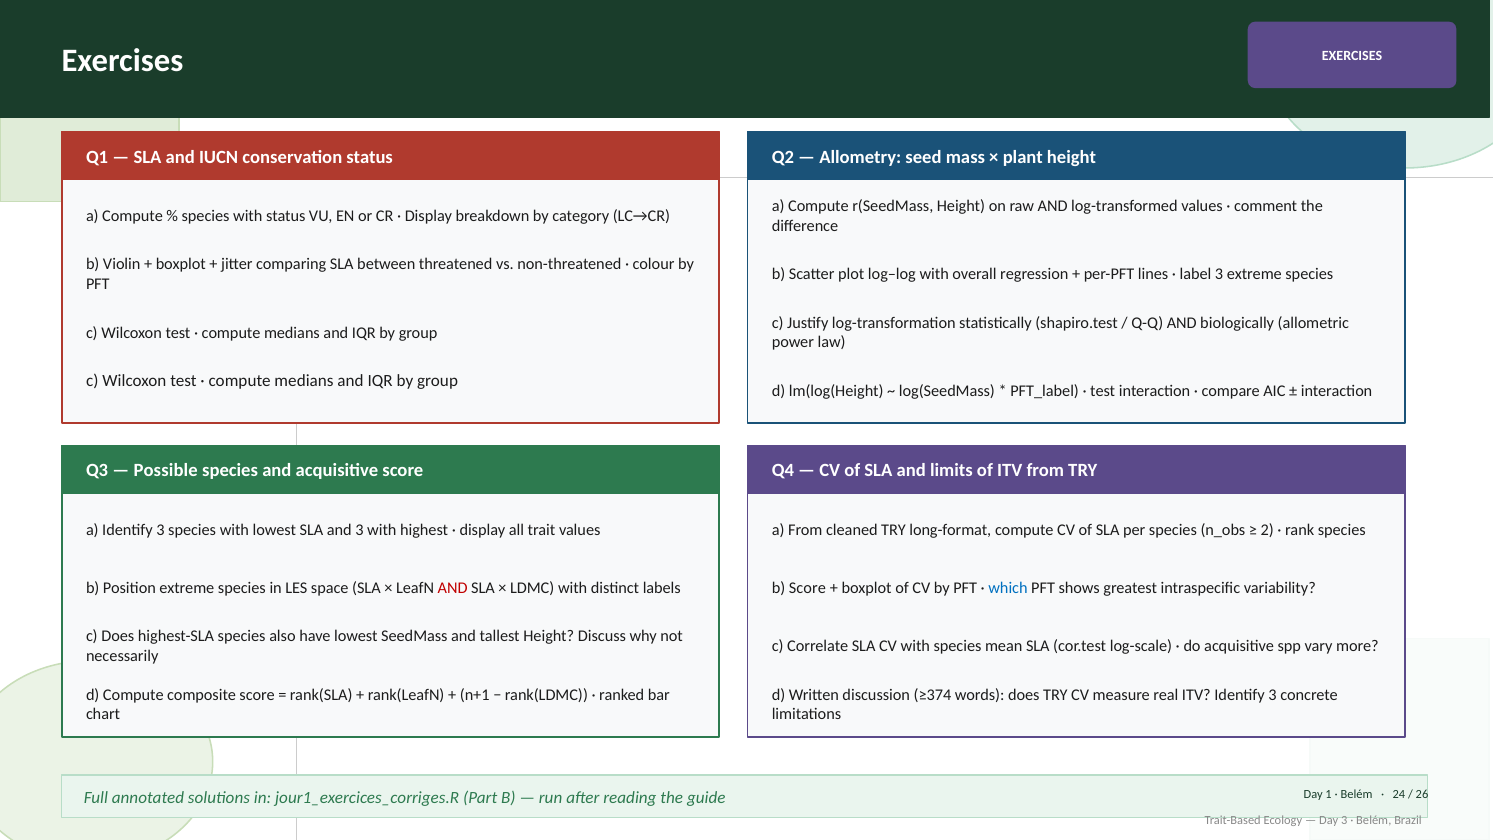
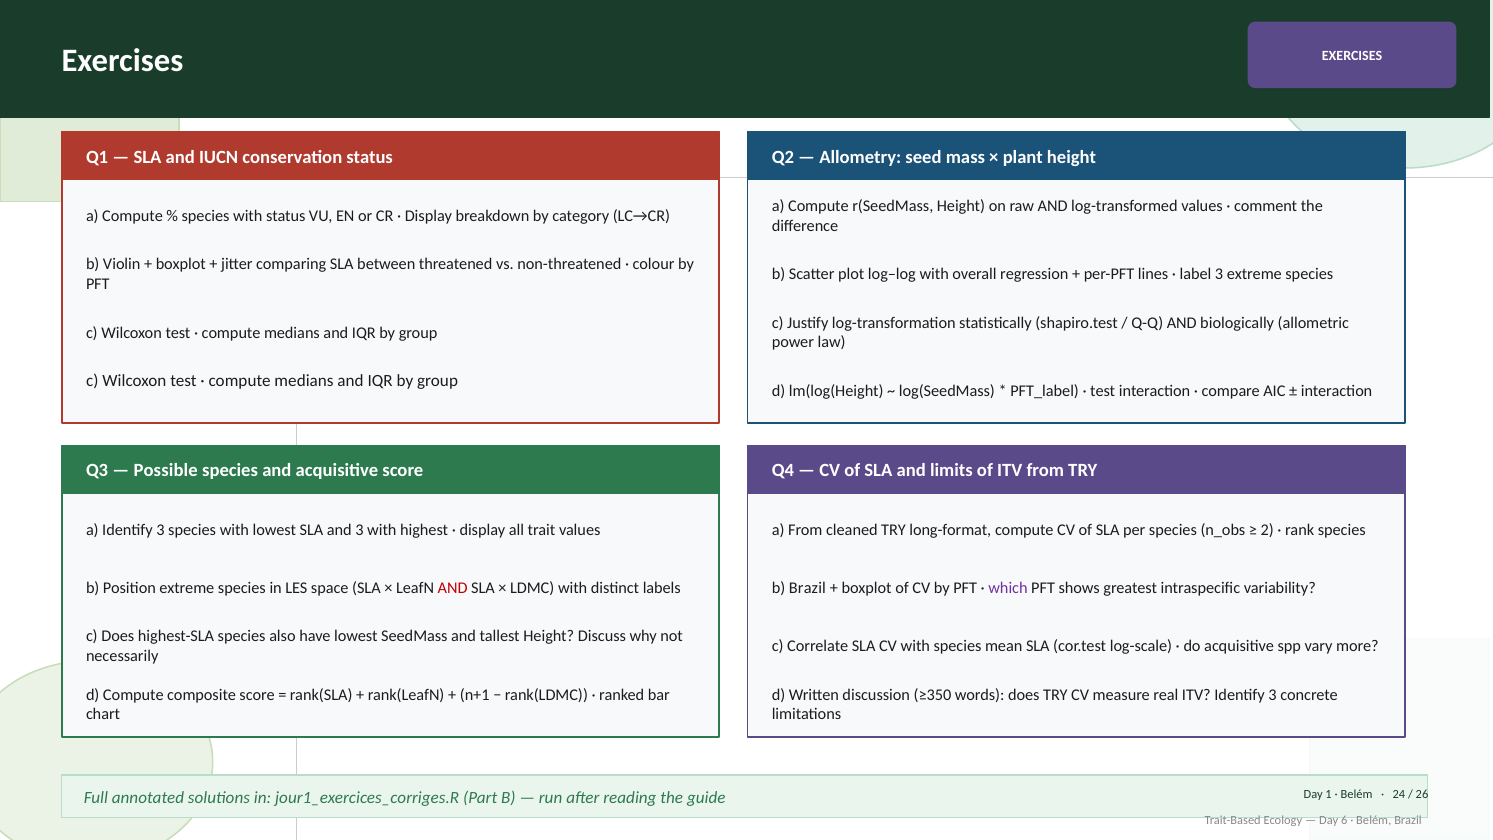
b Score: Score -> Brazil (807, 588)
which colour: blue -> purple (1008, 588)
≥374: ≥374 -> ≥350 (932, 695)
Day 3: 3 -> 6 (1344, 820)
